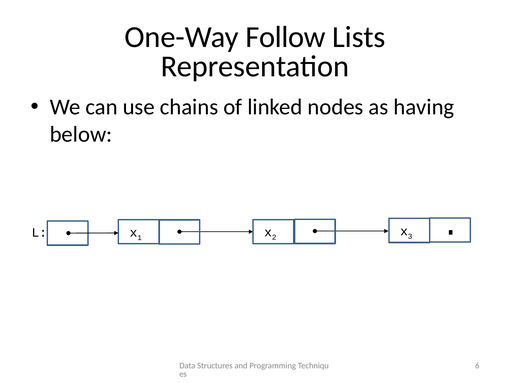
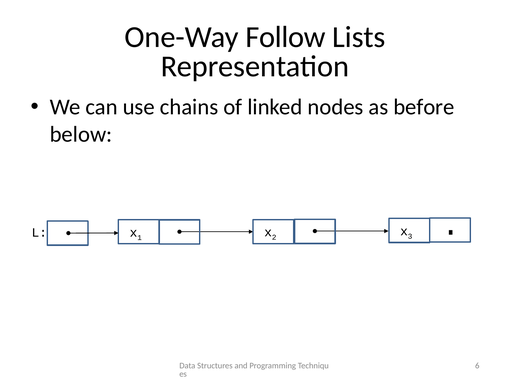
having: having -> before (424, 107)
